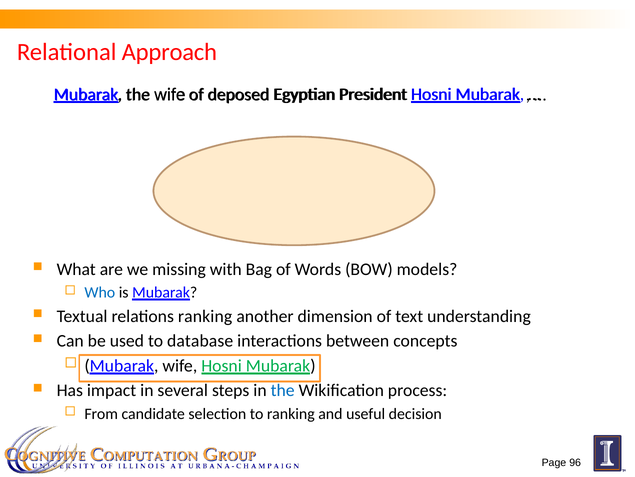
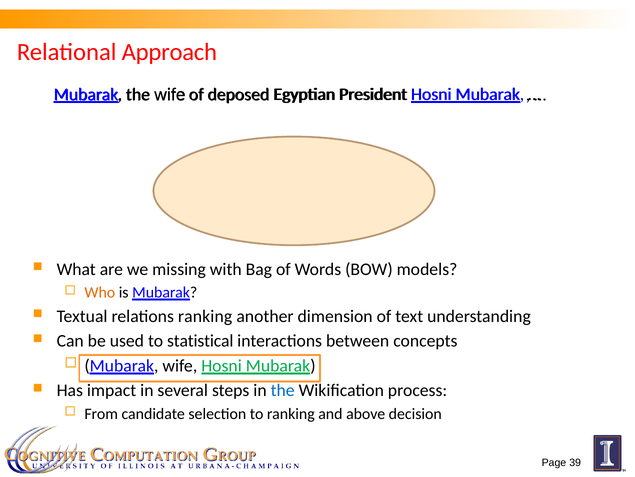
Who colour: blue -> orange (100, 292)
database: database -> statistical (200, 341)
useful: useful -> above (366, 413)
96: 96 -> 39 (575, 462)
